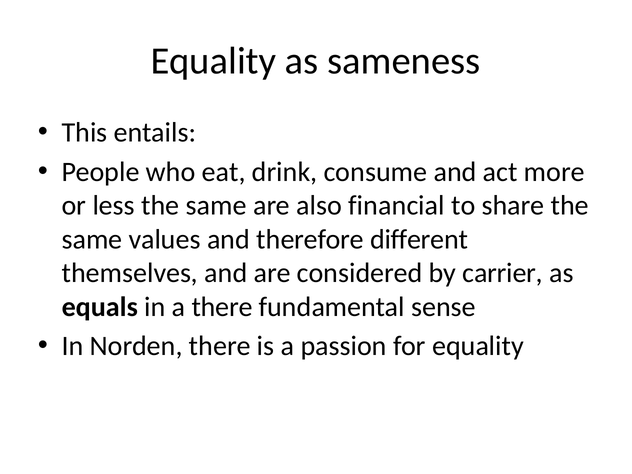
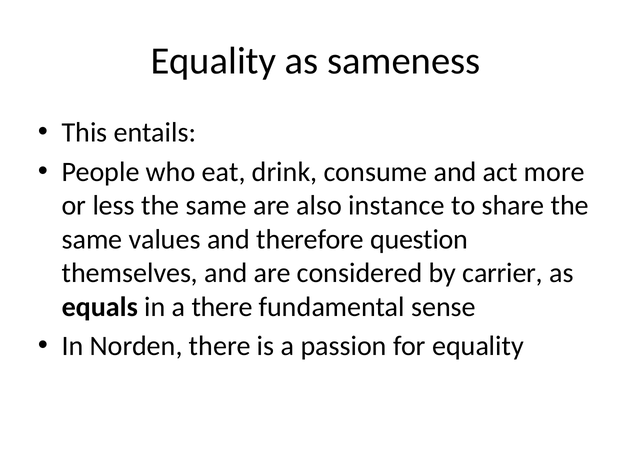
financial: financial -> instance (397, 206)
different: different -> question (419, 239)
